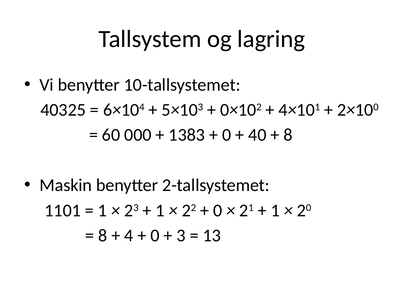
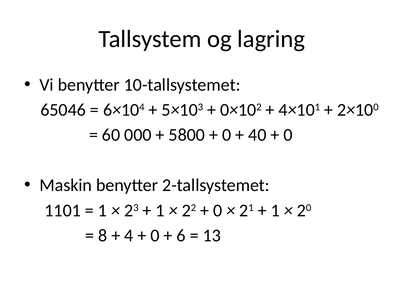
40325: 40325 -> 65046 (63, 110)
1383: 1383 -> 5800 (187, 135)
8: 8 -> 0 (288, 135)
3: 3 -> 6 (181, 236)
